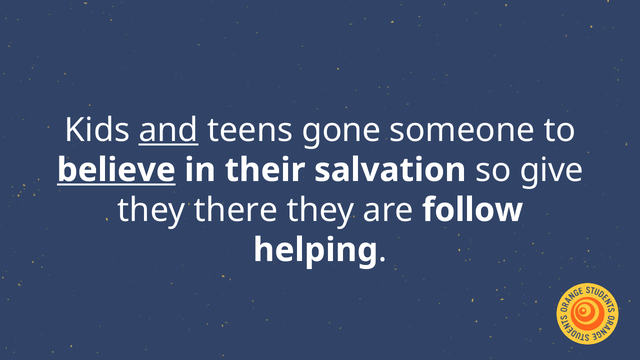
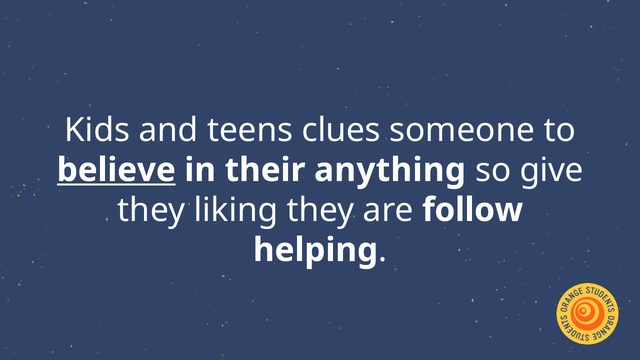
and underline: present -> none (169, 130)
gone: gone -> clues (341, 130)
salvation: salvation -> anything (390, 170)
there: there -> liking (236, 210)
